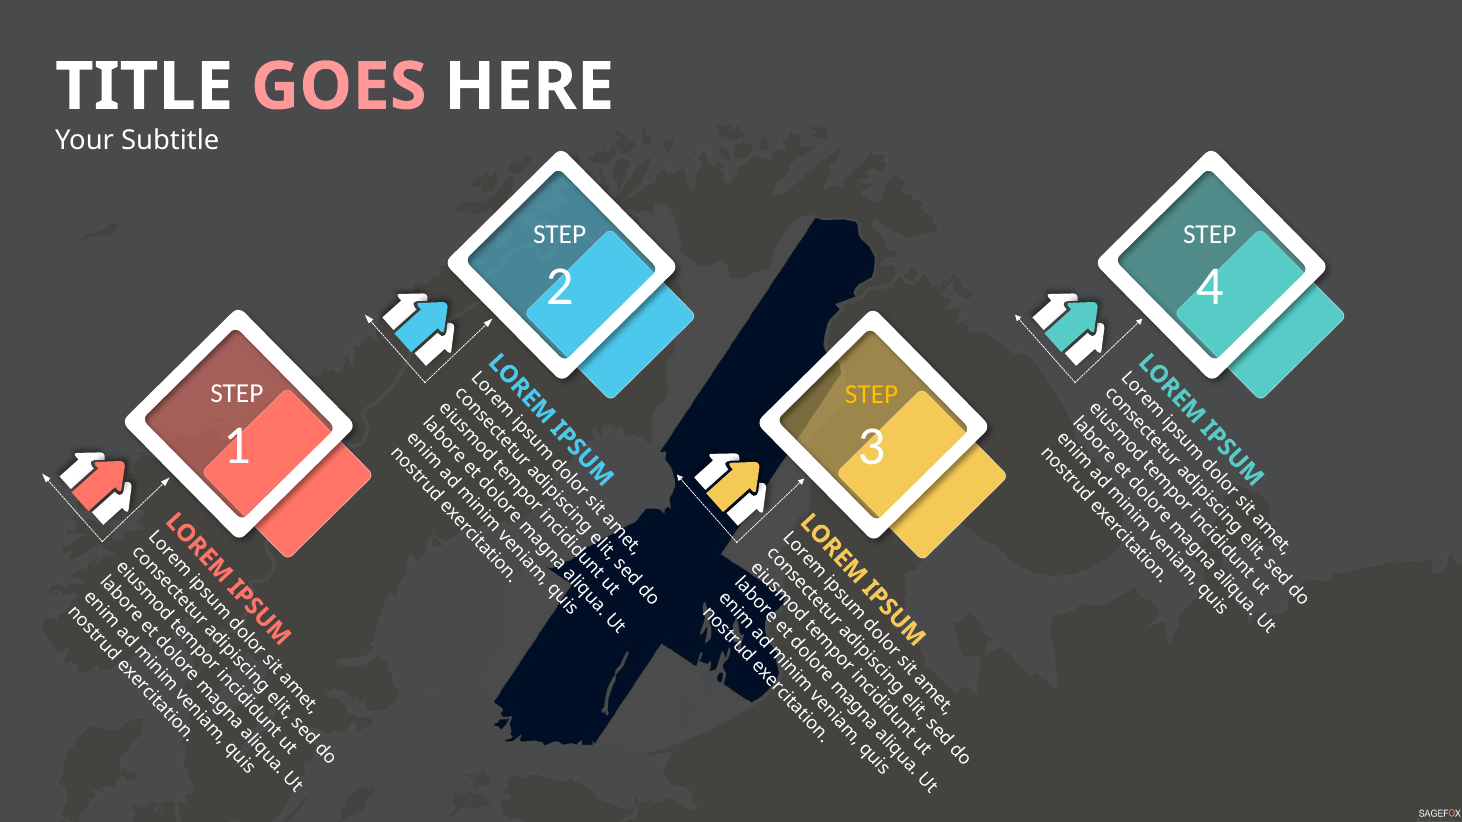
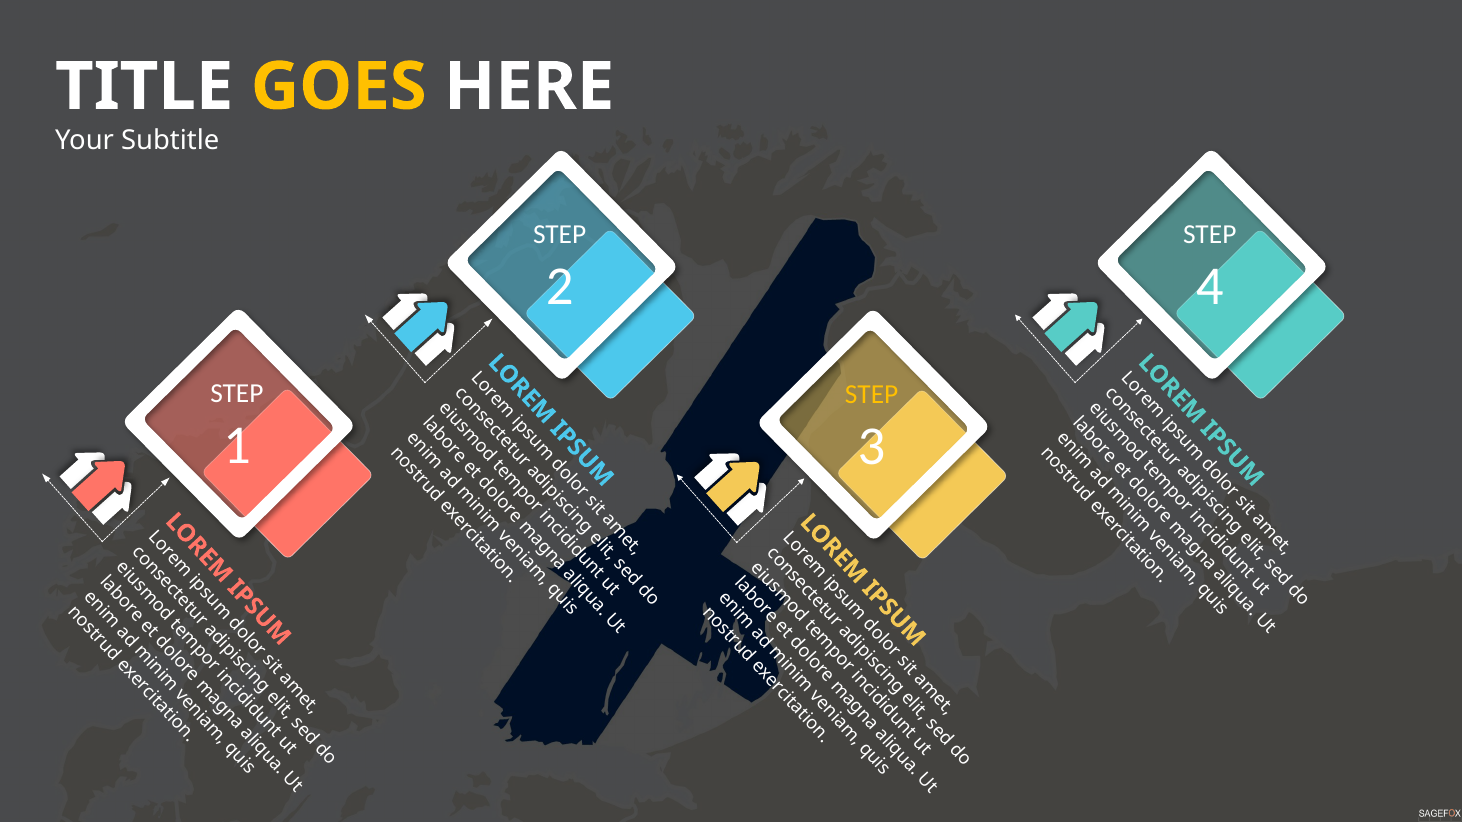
GOES colour: pink -> yellow (339, 87)
